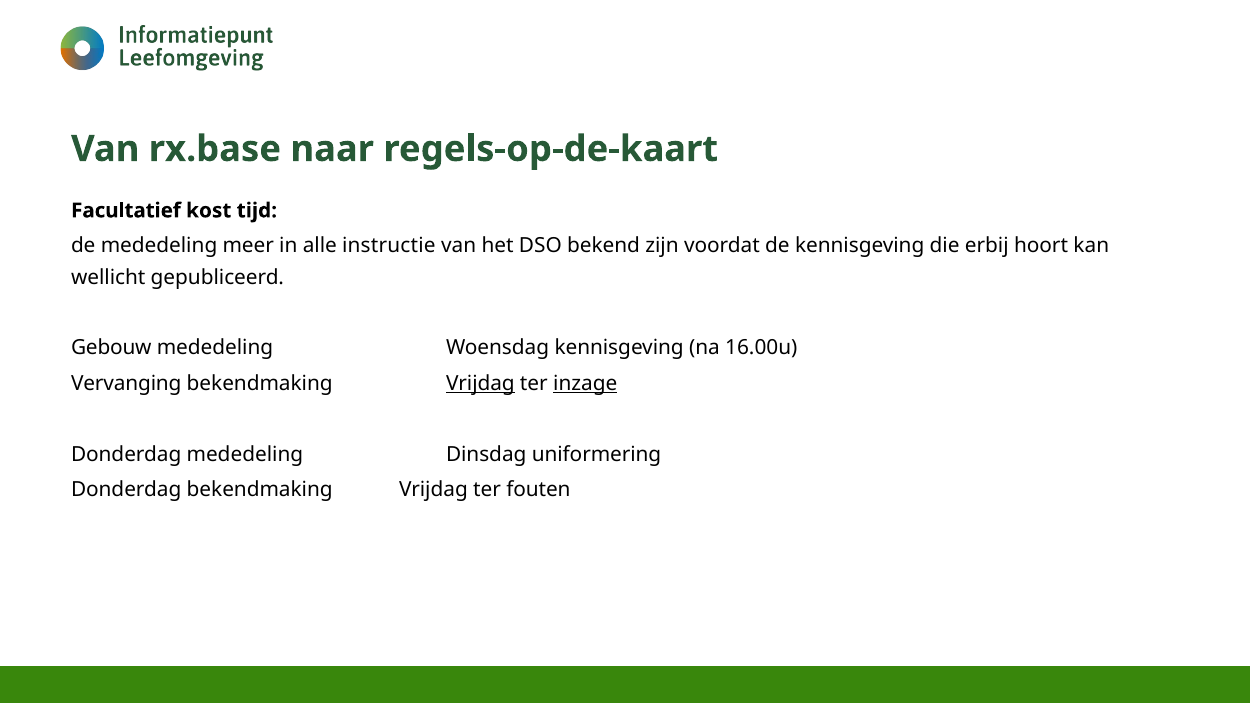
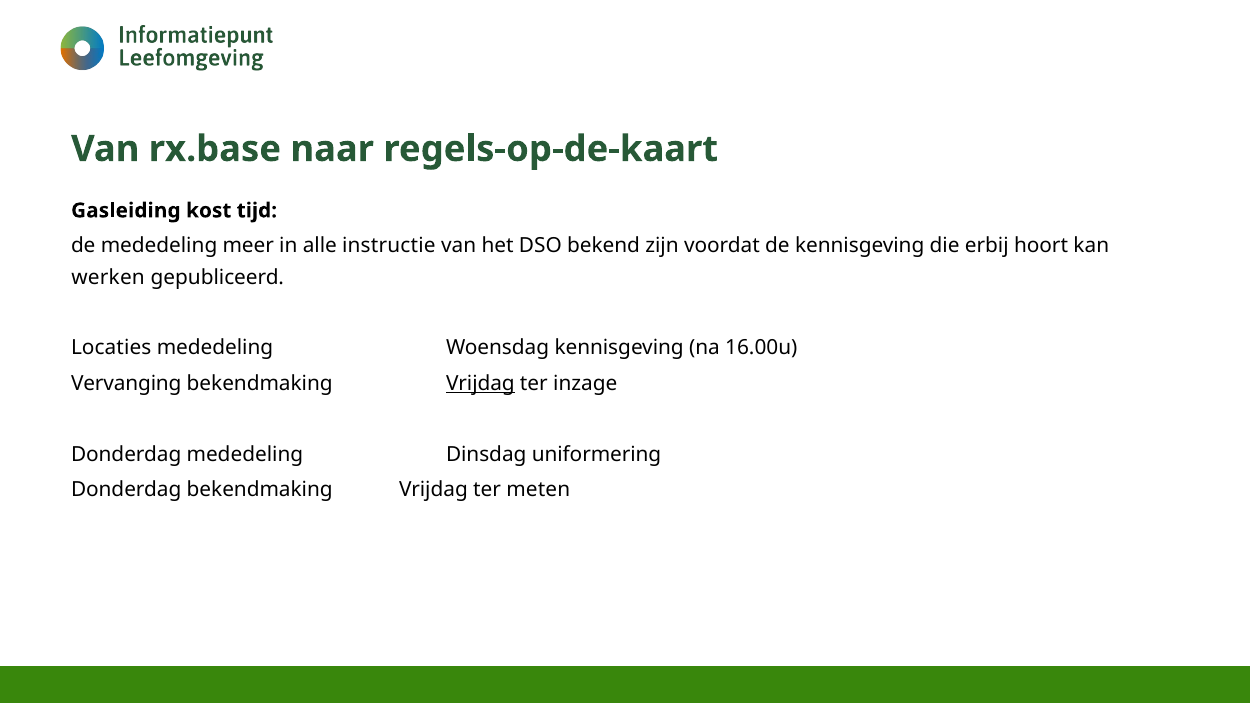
Facultatief: Facultatief -> Gasleiding (126, 211)
wellicht: wellicht -> werken (108, 277)
Gebouw: Gebouw -> Locaties (111, 348)
inzage underline: present -> none (585, 384)
fouten: fouten -> meten (538, 490)
